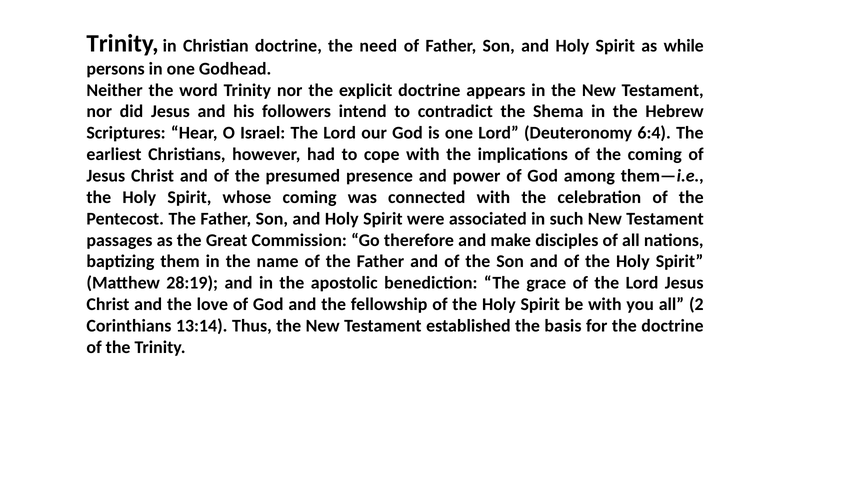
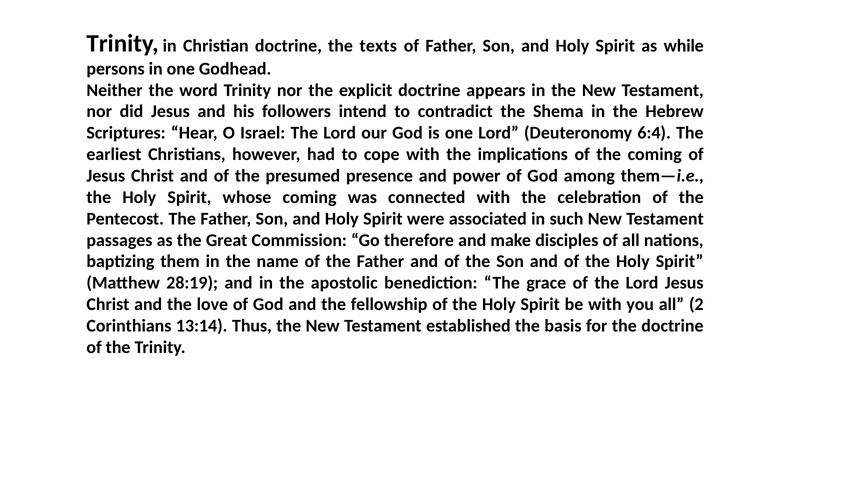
need: need -> texts (378, 46)
